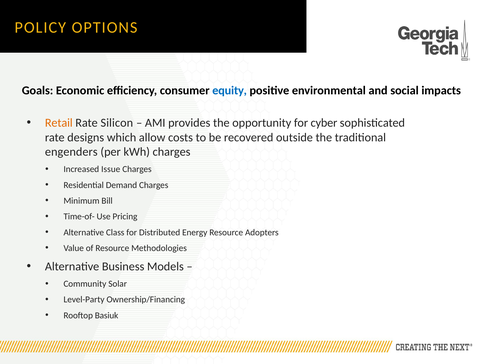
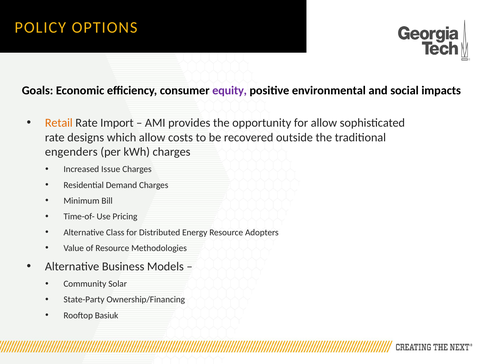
equity colour: blue -> purple (230, 91)
Silicon: Silicon -> Import (117, 123)
for cyber: cyber -> allow (324, 123)
Level-Party: Level-Party -> State-Party (84, 300)
